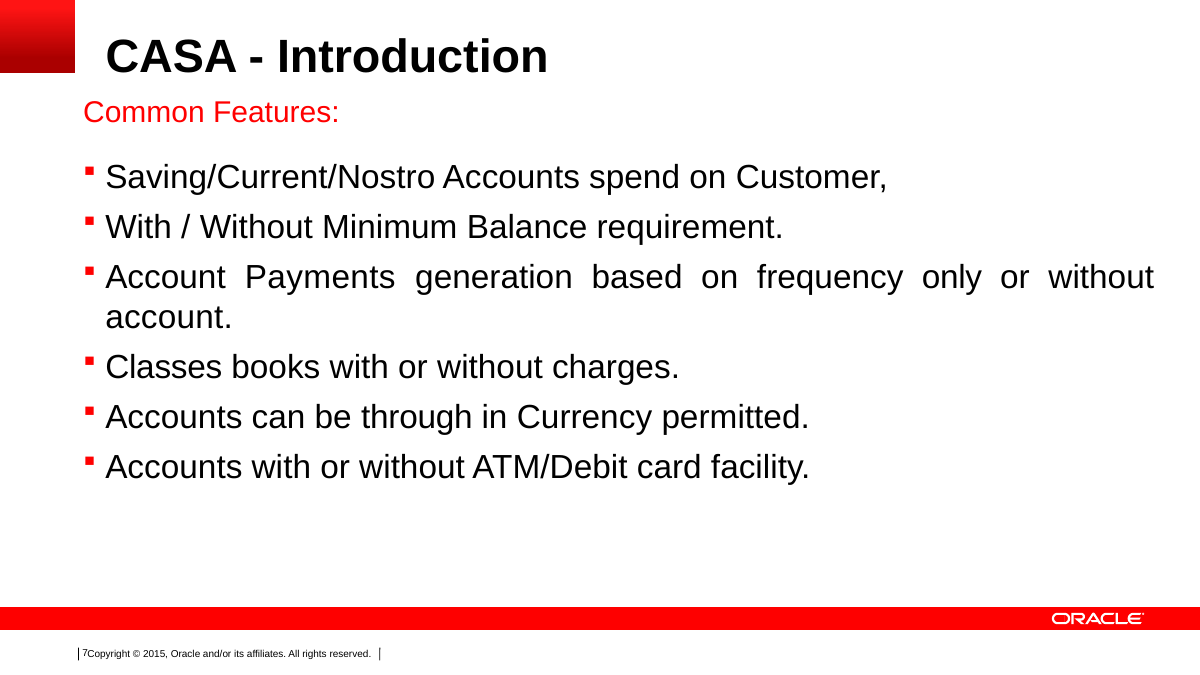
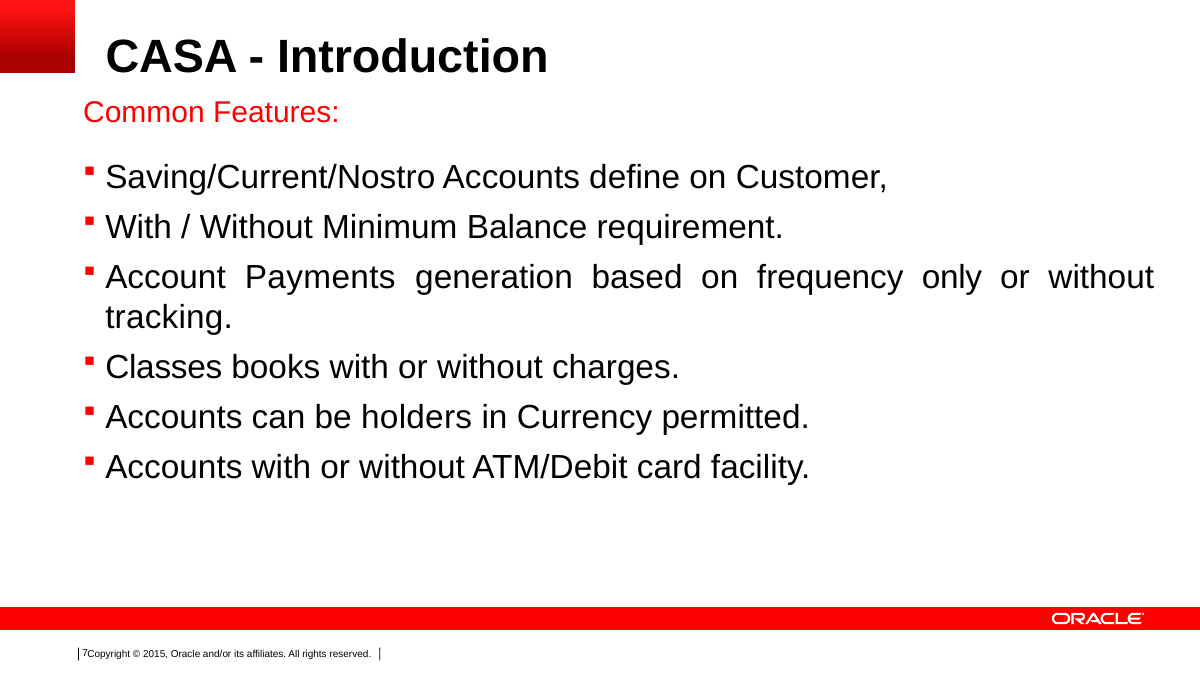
spend: spend -> define (635, 177)
account: account -> tracking (169, 317)
through: through -> holders (417, 417)
